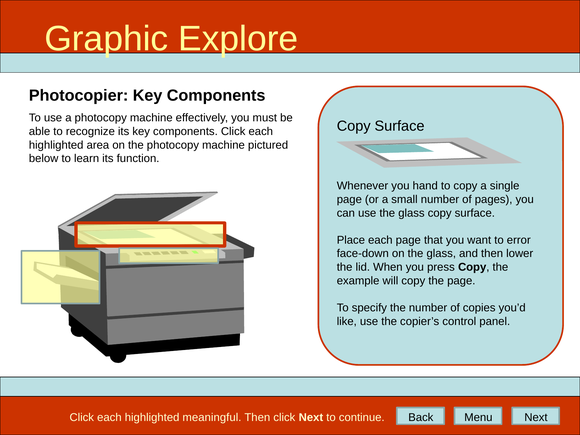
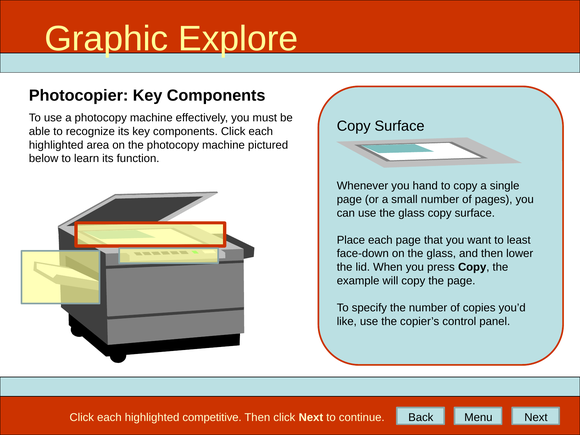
error: error -> least (519, 240)
meaningful: meaningful -> competitive (212, 417)
